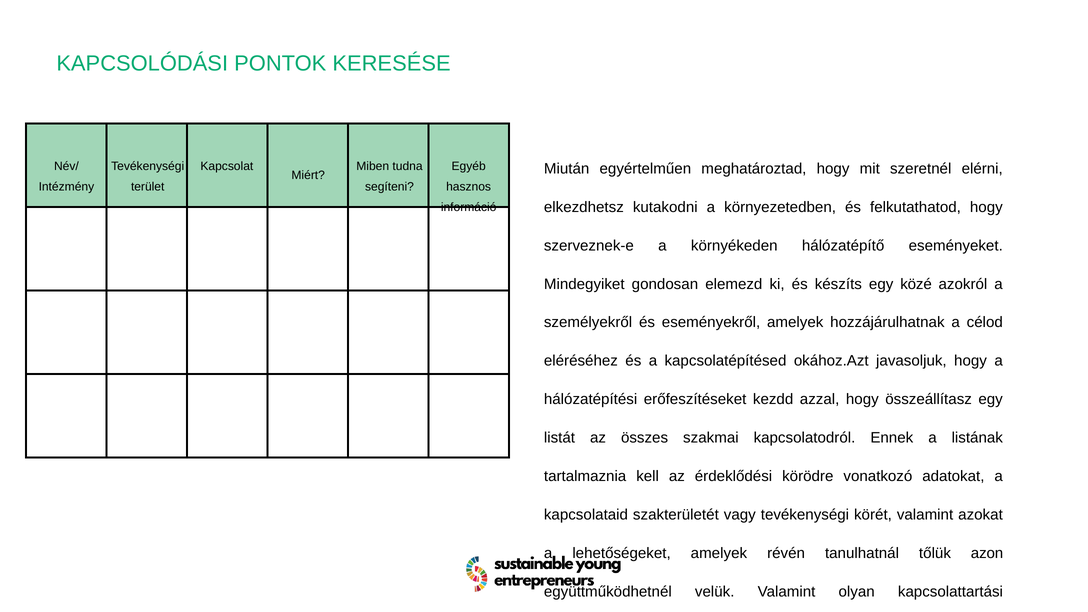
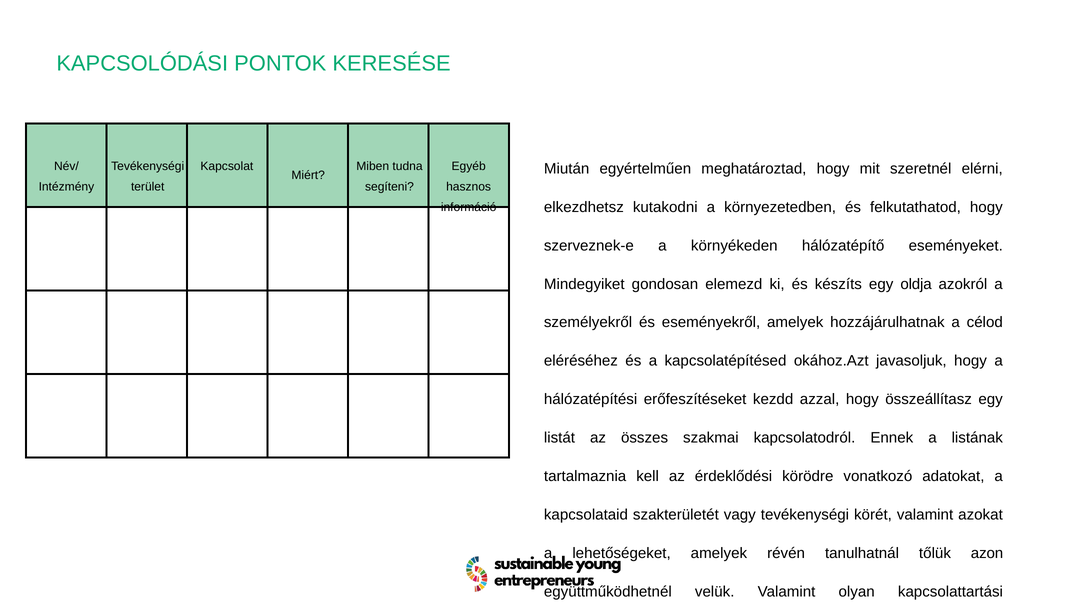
közé: közé -> oldja (916, 284)
